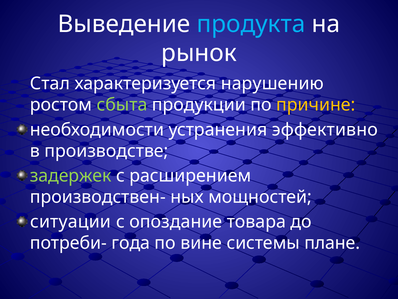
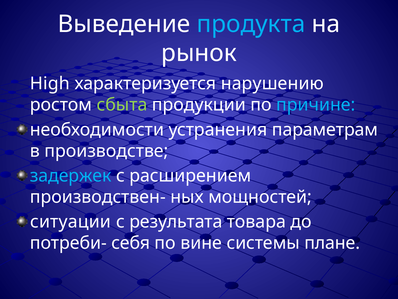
Стал: Стал -> High (50, 83)
причине colour: yellow -> light blue (316, 105)
эффективно: эффективно -> параметрам (325, 129)
задержек colour: light green -> light blue (71, 176)
опоздание: опоздание -> результата (176, 222)
года: года -> себя (131, 243)
